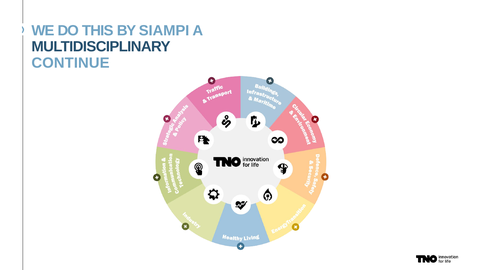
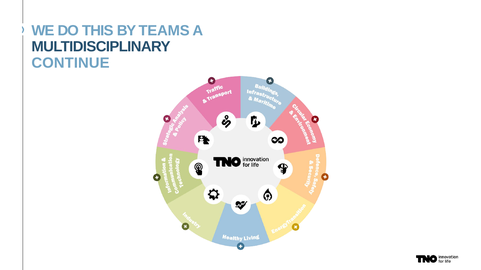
SIAMPI: SIAMPI -> TEAMS (164, 31)
